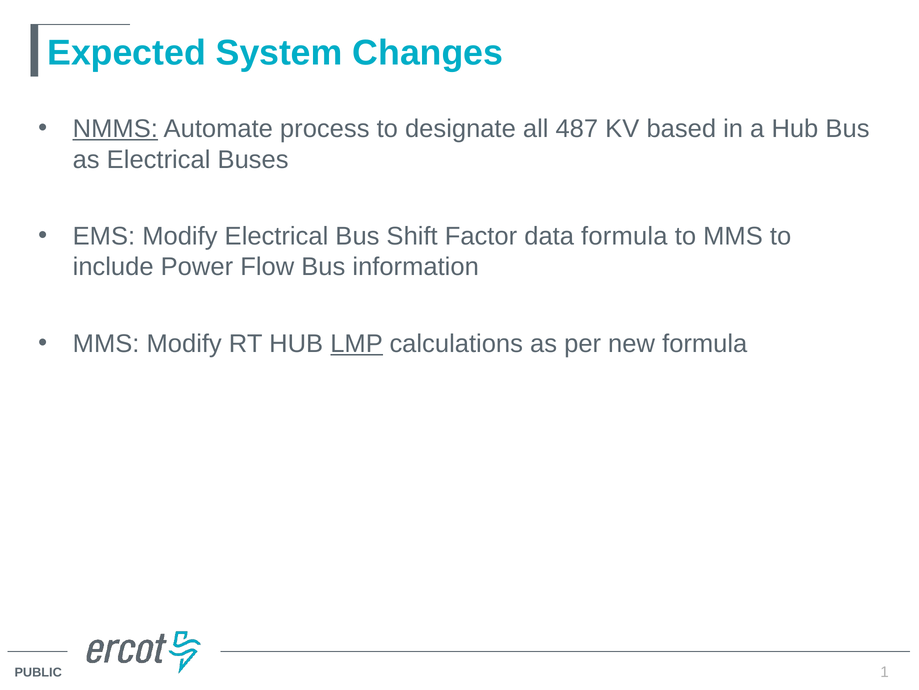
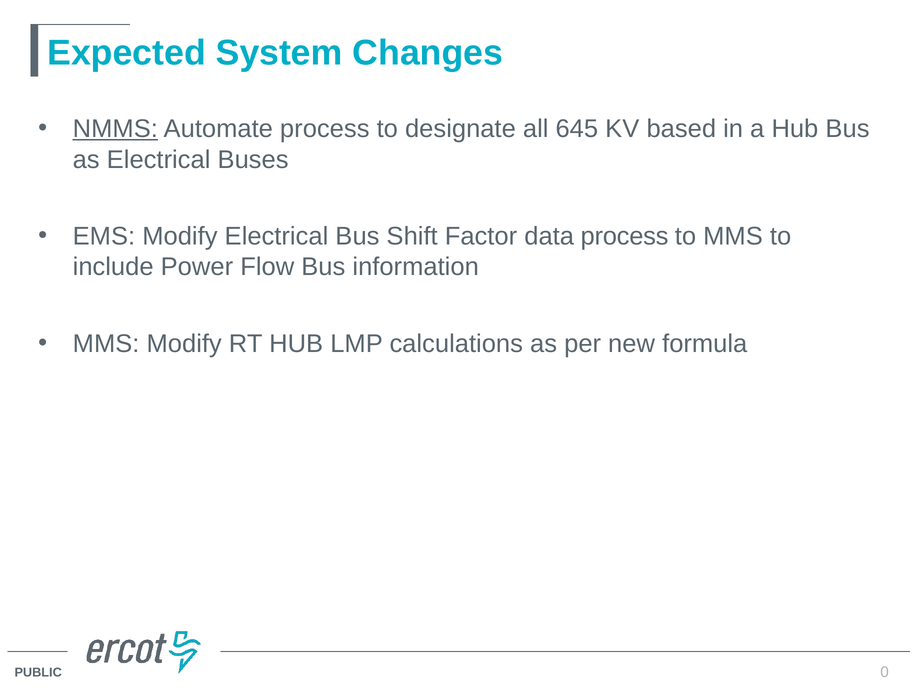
487: 487 -> 645 (577, 129)
data formula: formula -> process (625, 236)
LMP underline: present -> none (357, 343)
1: 1 -> 0 (885, 672)
